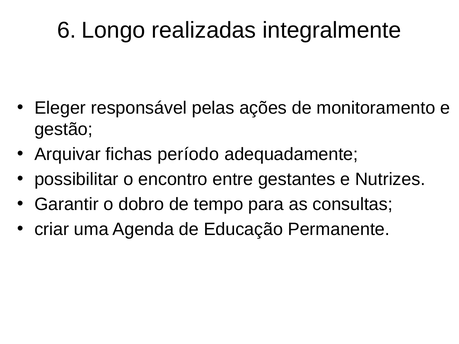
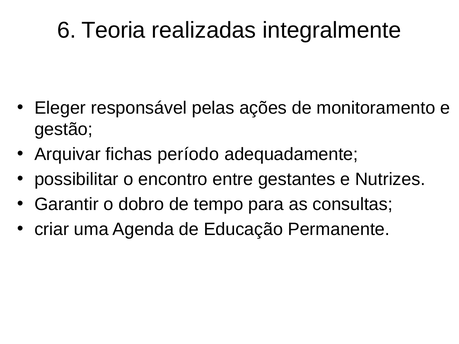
Longo: Longo -> Teoria (113, 30)
